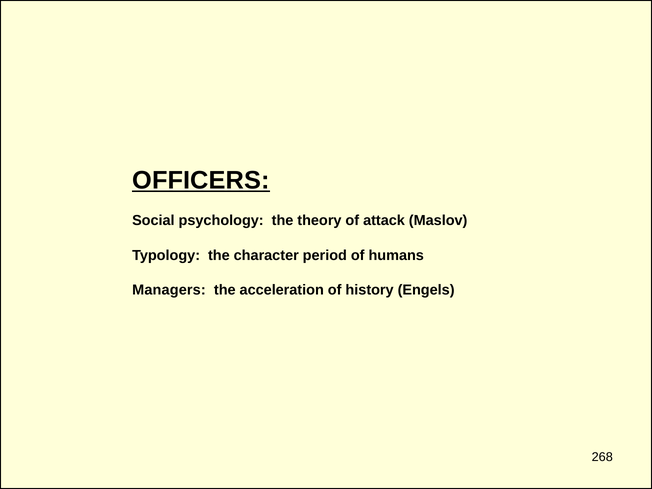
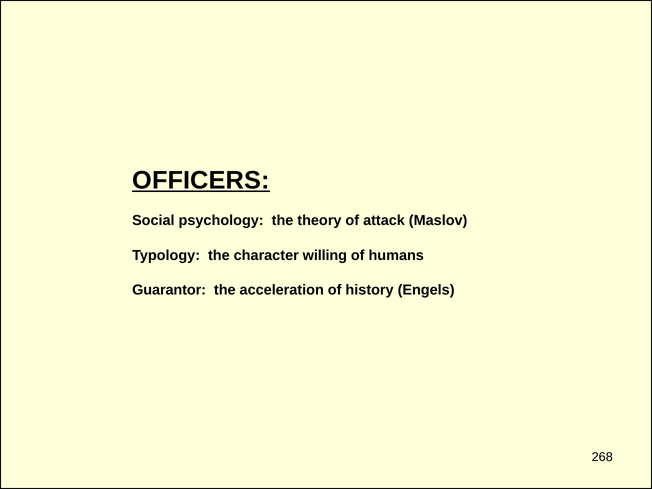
period: period -> willing (325, 255)
Managers: Managers -> Guarantor (169, 290)
